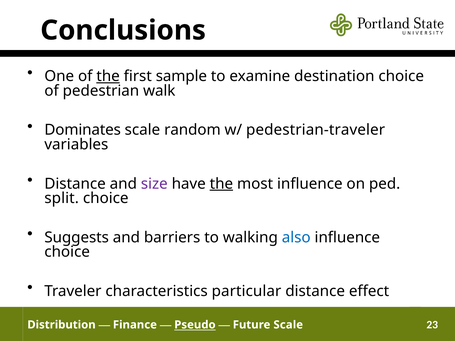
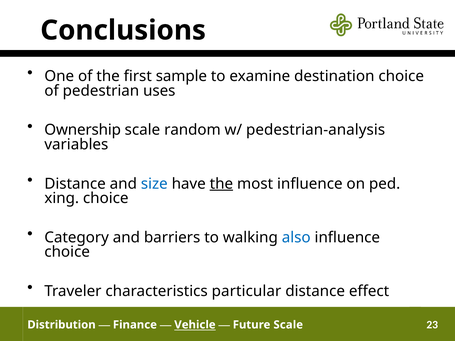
the underline: present -> none (108, 76)
walk: walk -> uses (159, 91)
Dominates: Dominates -> Ownership (83, 130)
pedestrian-traveler: pedestrian-traveler -> pedestrian-analysis (316, 130)
size colour: purple -> blue (154, 184)
split: split -> xing (62, 198)
Suggests: Suggests -> Category (77, 238)
Pseudo: Pseudo -> Vehicle (195, 325)
